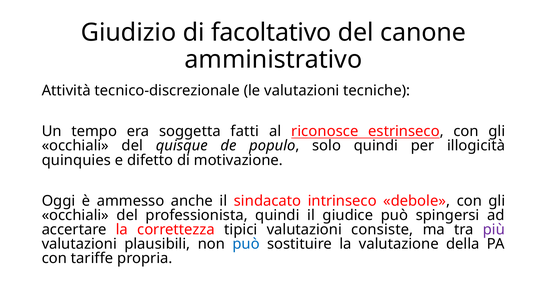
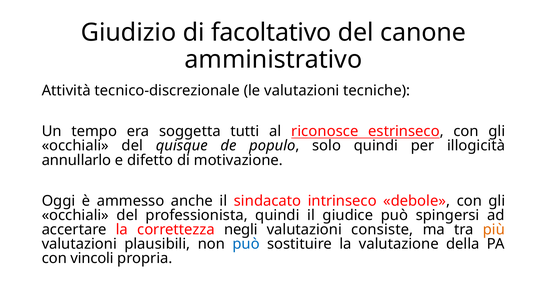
fatti: fatti -> tutti (245, 131)
quinquies: quinquies -> annullarlo (76, 160)
tipici: tipici -> negli (241, 229)
più colour: purple -> orange (494, 229)
tariffe: tariffe -> vincoli (92, 258)
